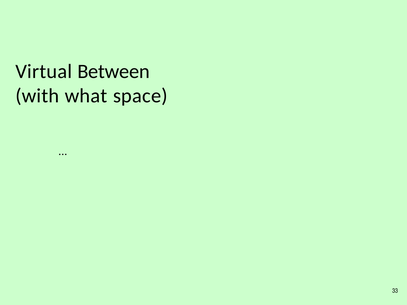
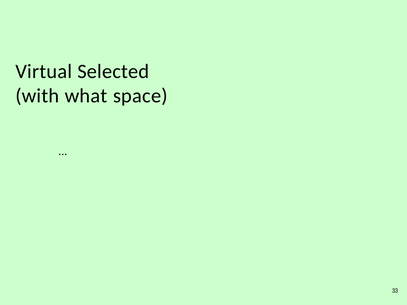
Between: Between -> Selected (113, 71)
